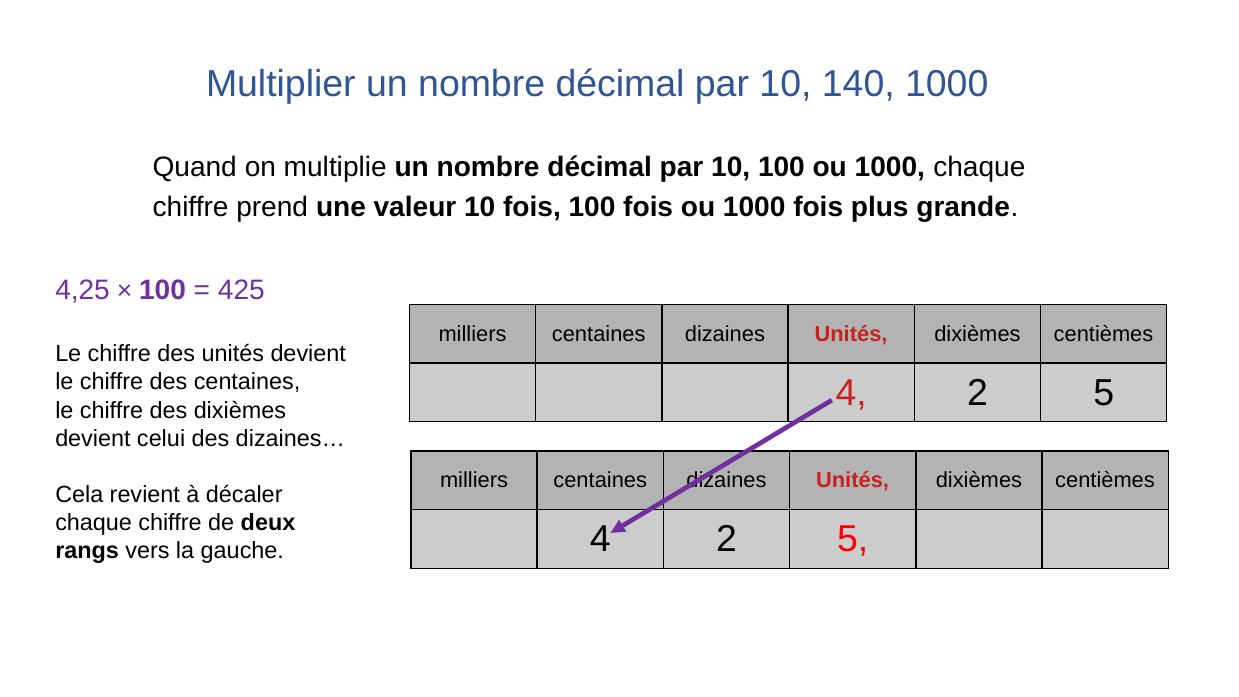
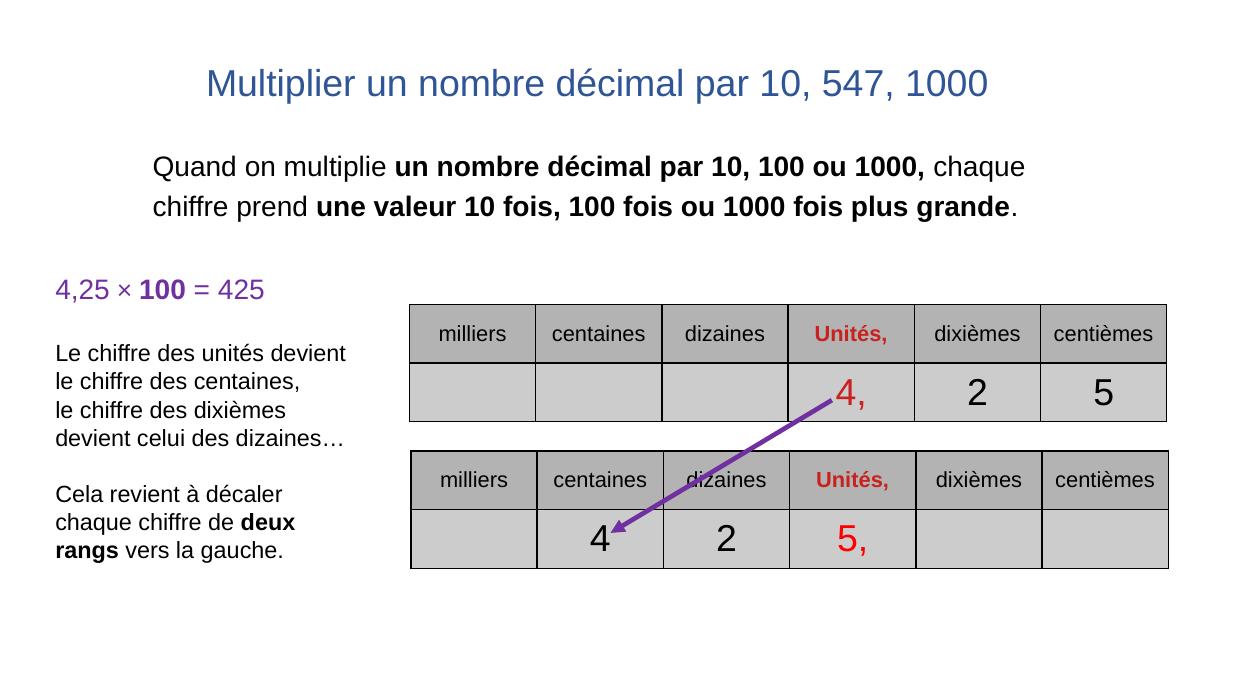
140: 140 -> 547 (858, 84)
